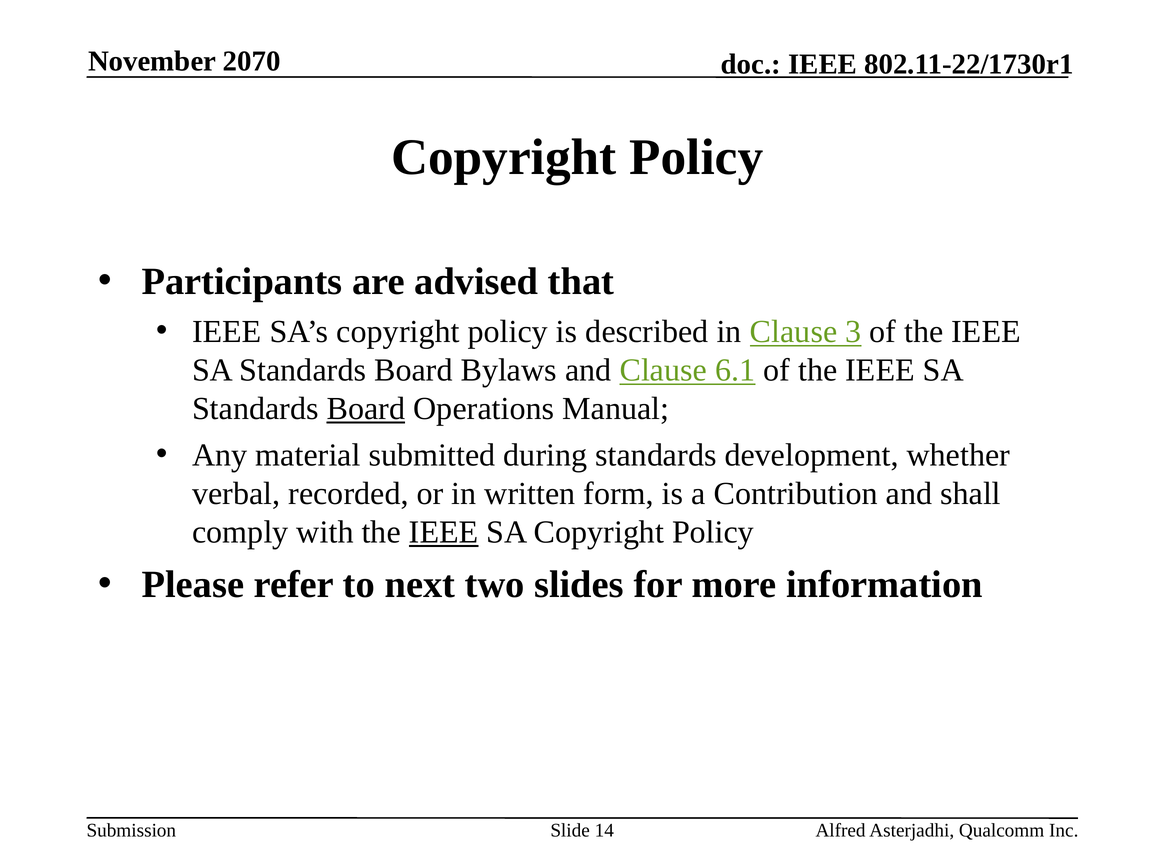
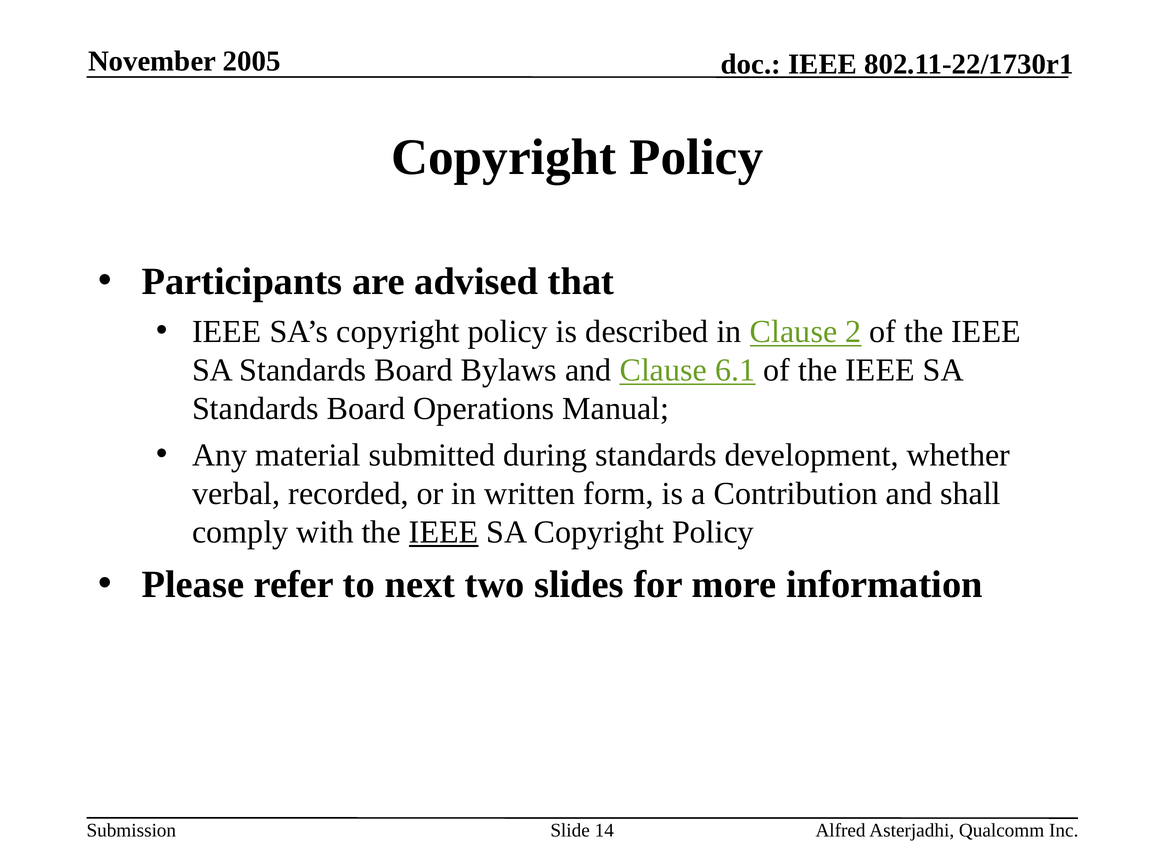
2070: 2070 -> 2005 (252, 61)
3: 3 -> 2 (853, 332)
Board underline: present -> none (366, 409)
